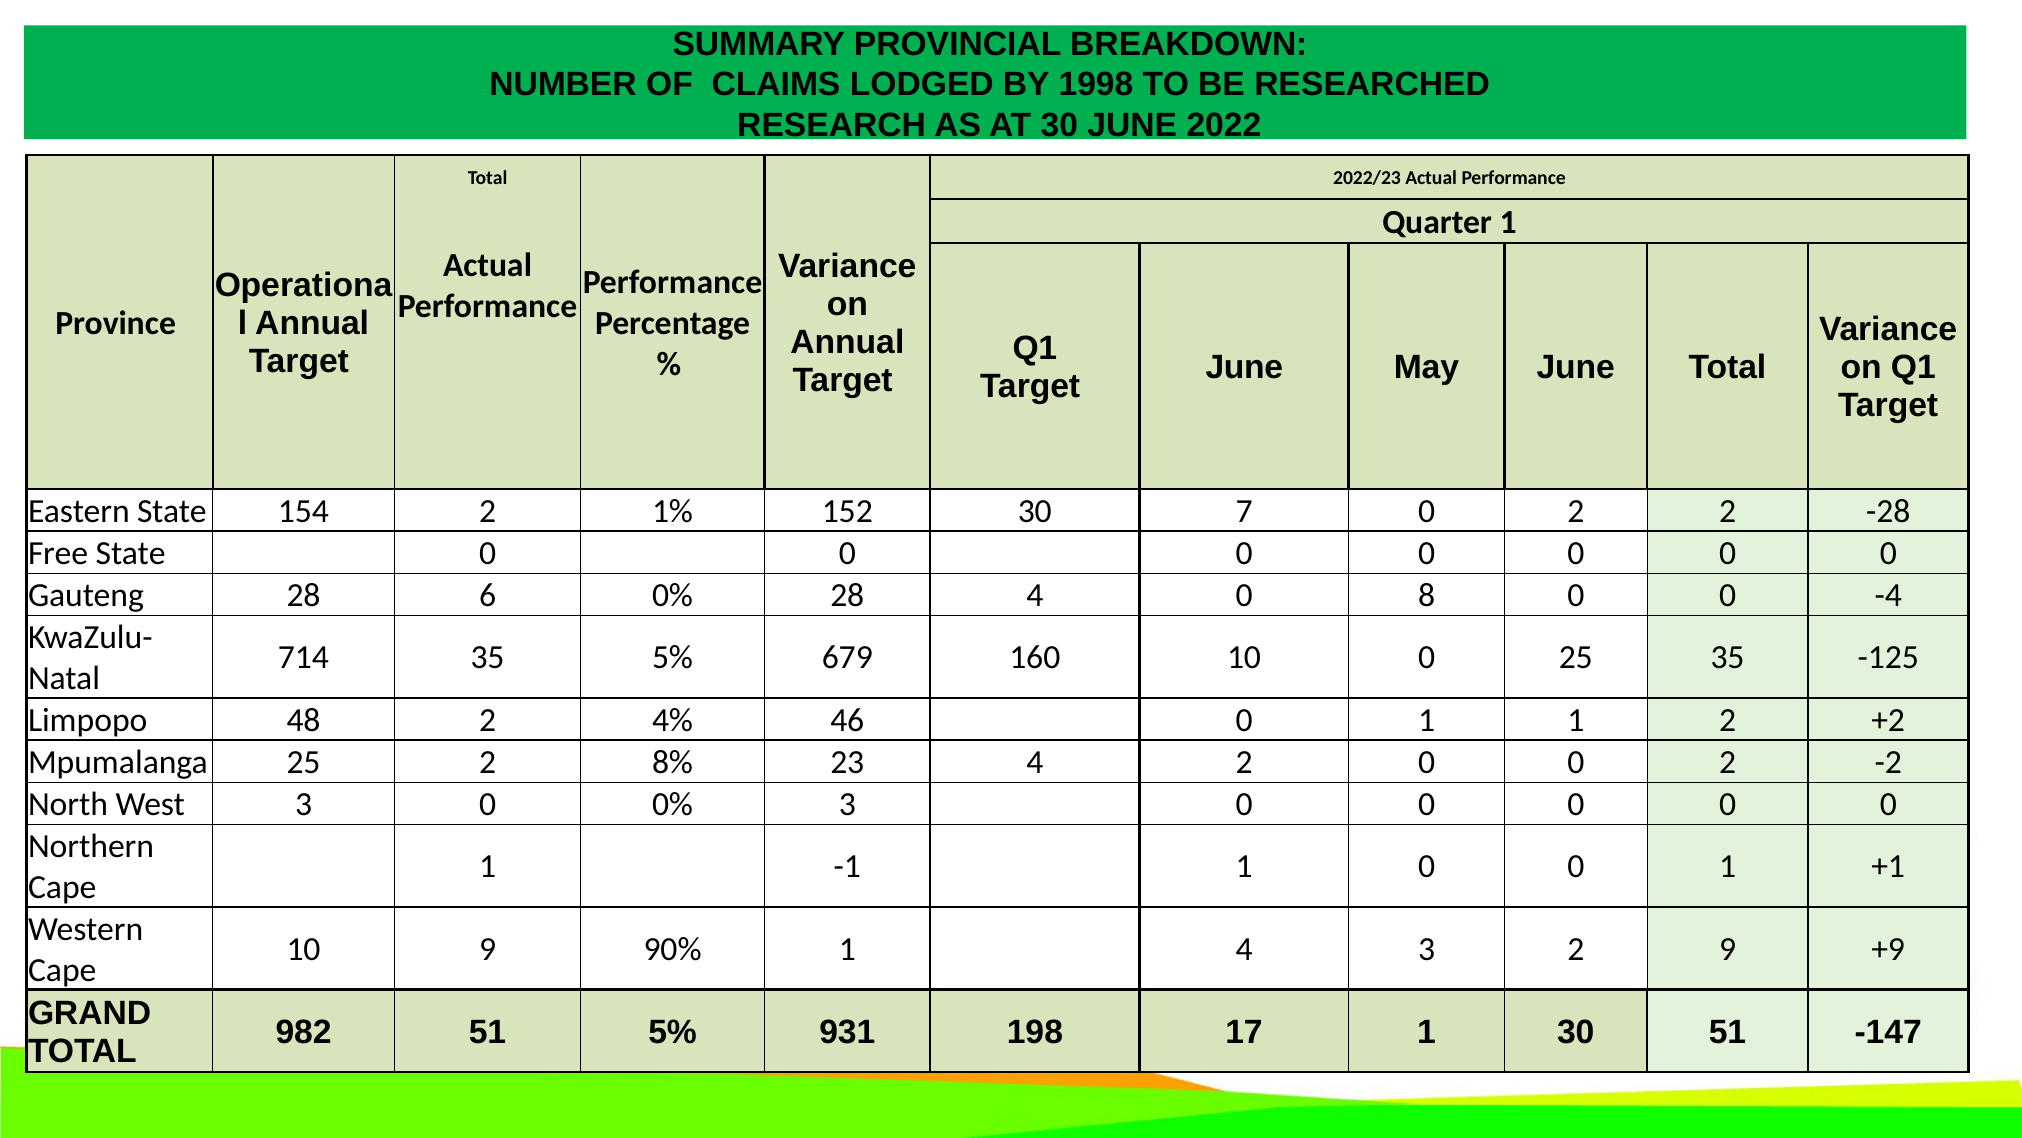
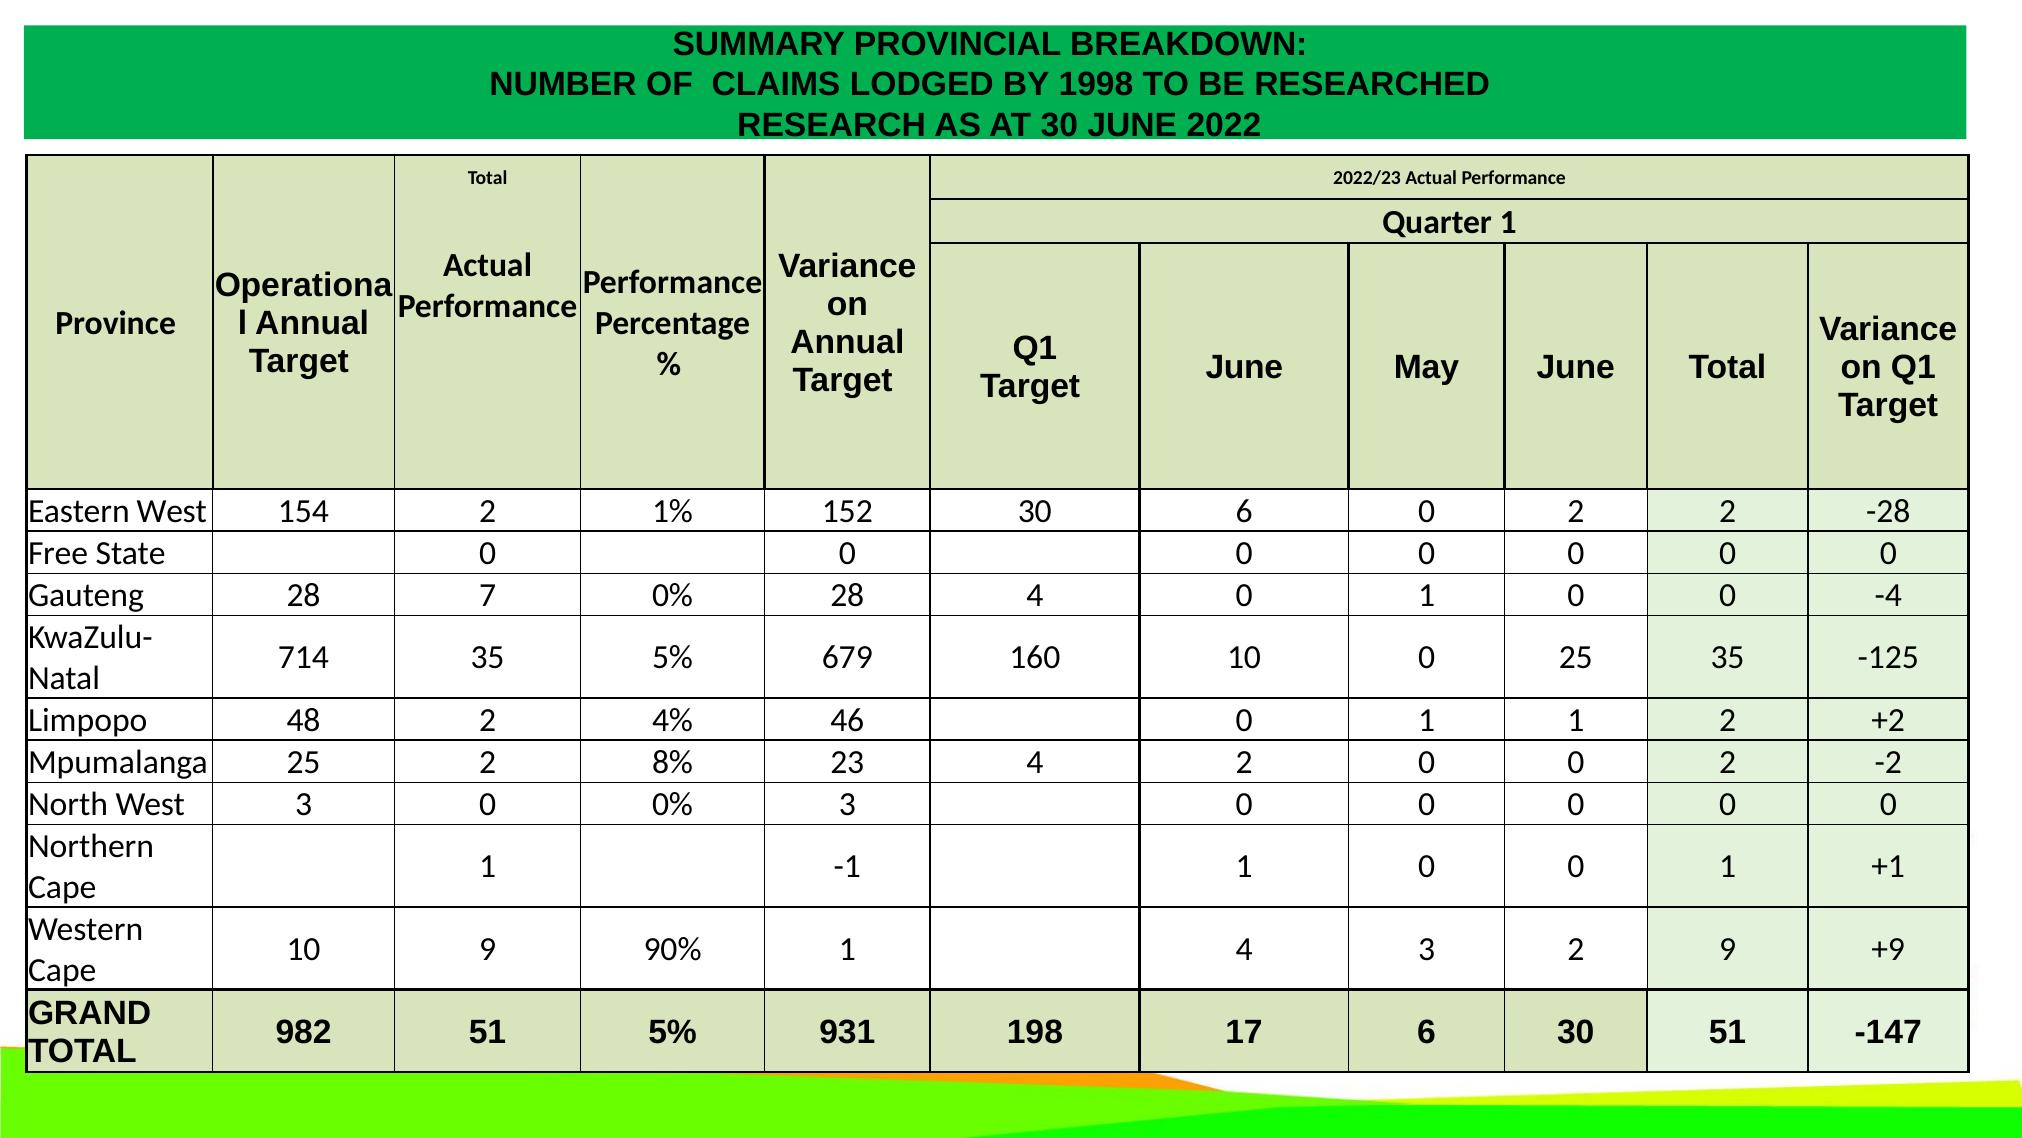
Eastern State: State -> West (172, 511)
30 7: 7 -> 6 (1244, 511)
6: 6 -> 7 (488, 595)
4 0 8: 8 -> 1 (1427, 595)
17 1: 1 -> 6 (1427, 1032)
